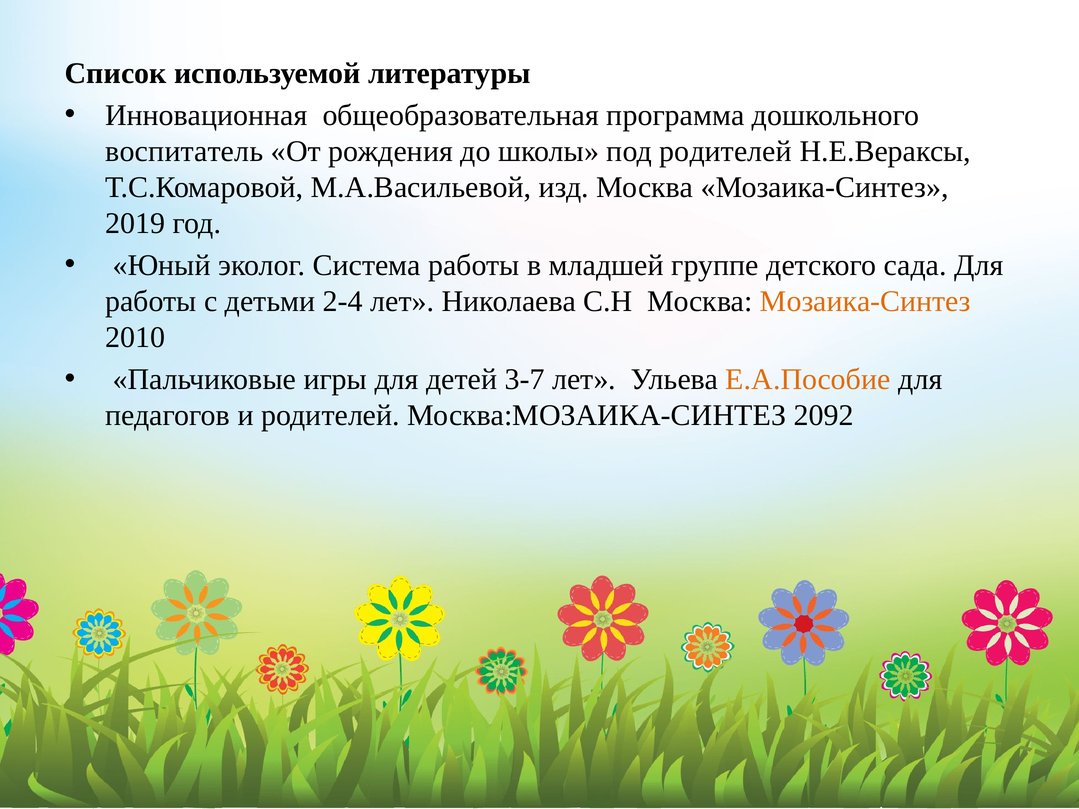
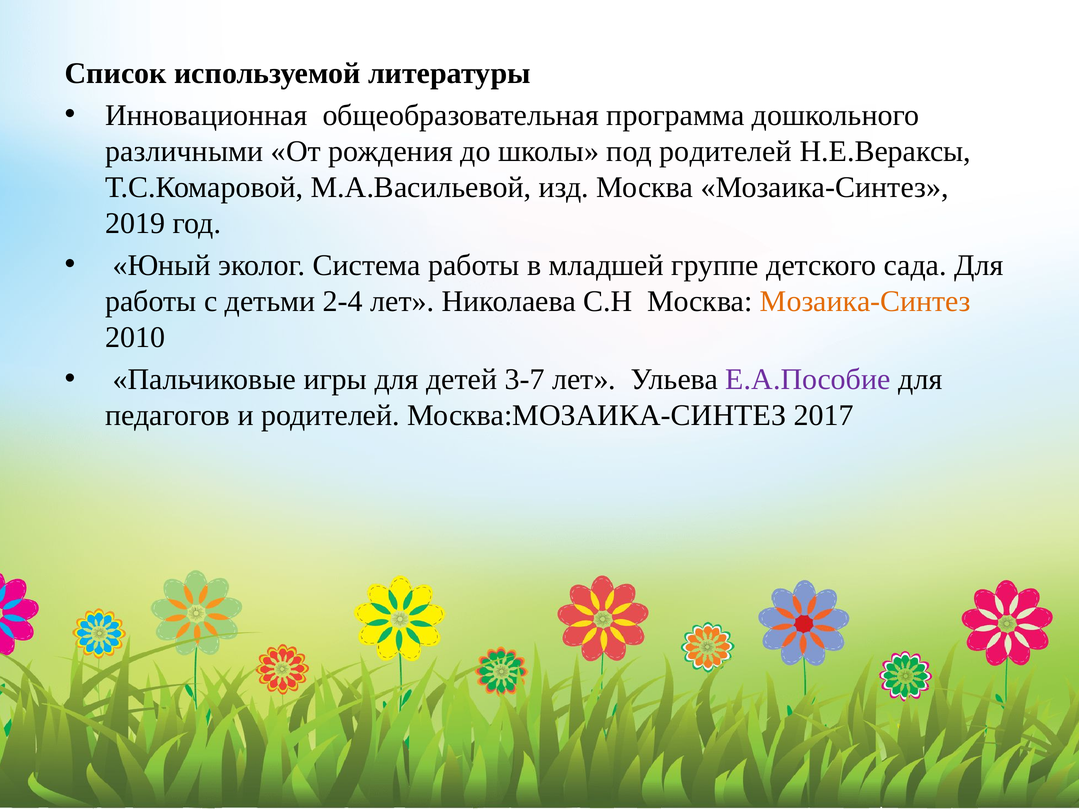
воспитатель: воспитатель -> различными (184, 151)
Е.А.Пособие colour: orange -> purple (808, 379)
2092: 2092 -> 2017 (824, 415)
